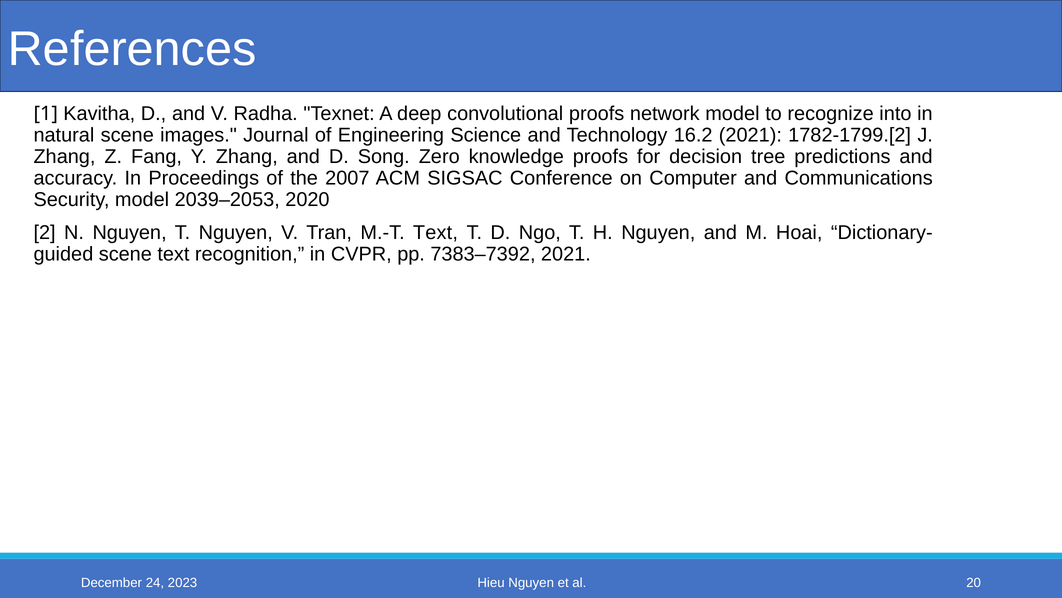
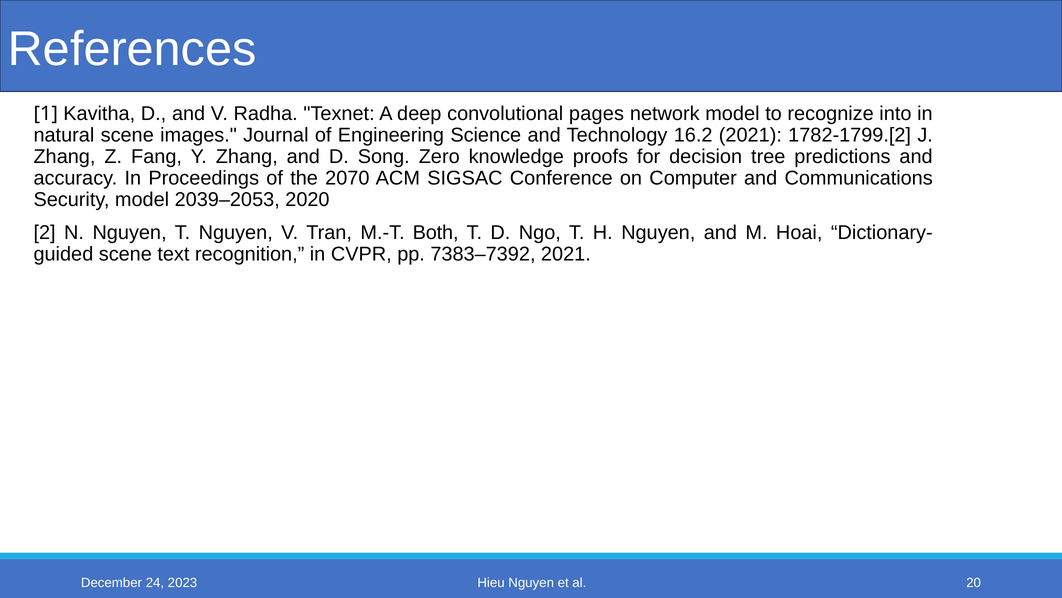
convolutional proofs: proofs -> pages (597, 114)
2007: 2007 -> 2070 (347, 178)
M.-T Text: Text -> Both (436, 232)
